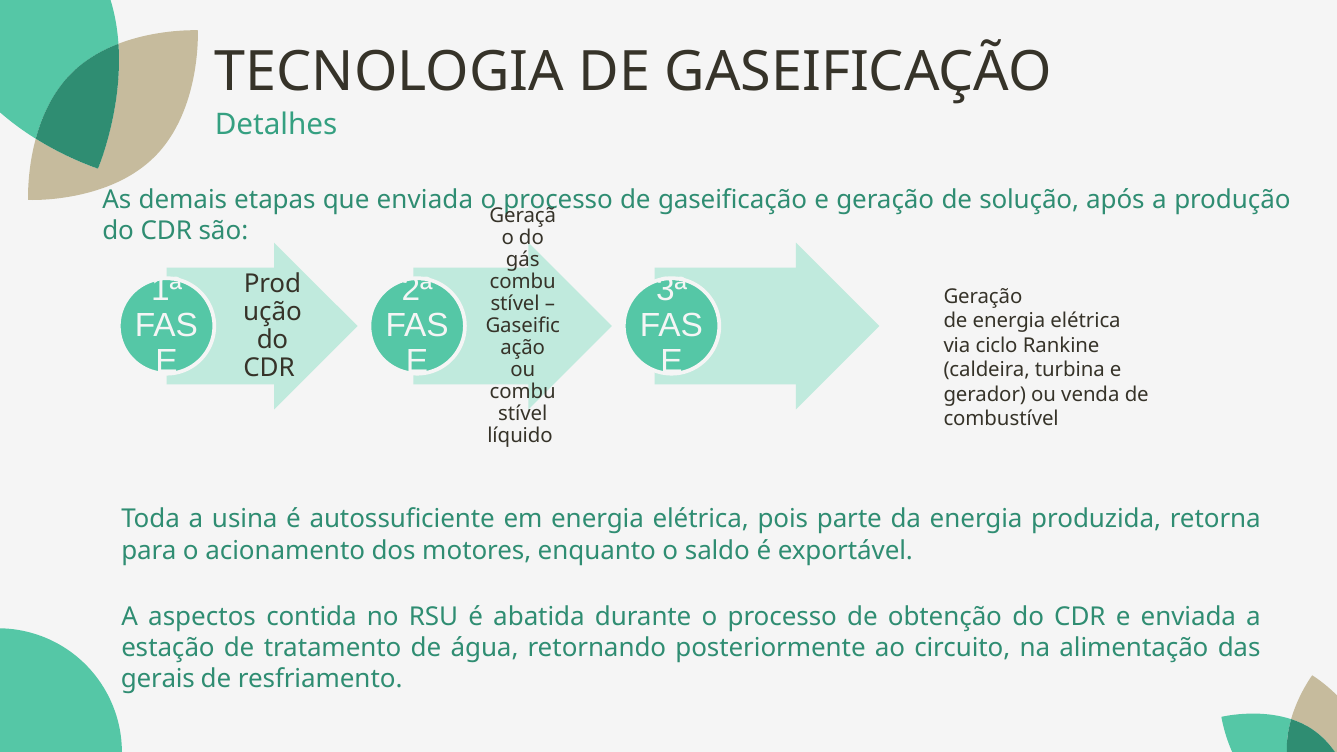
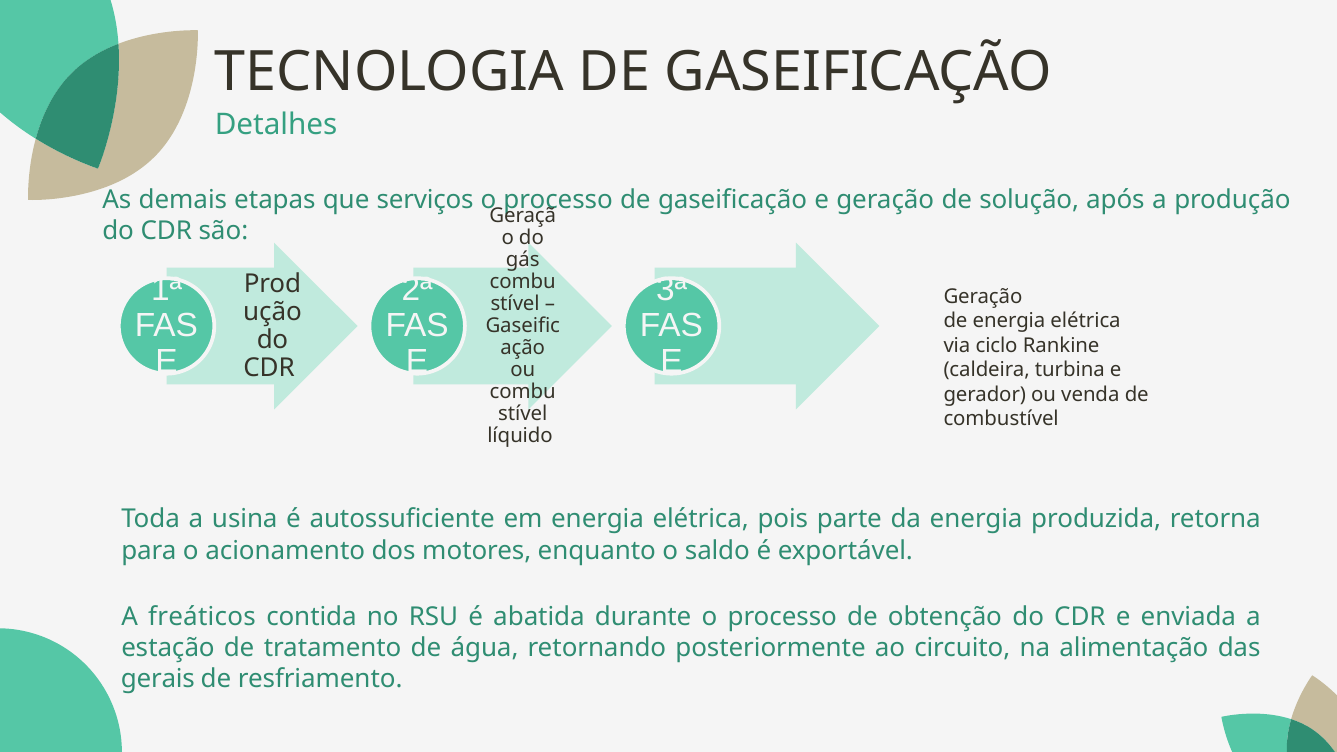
que enviada: enviada -> serviços (425, 200)
aspectos: aspectos -> freáticos (202, 617)
